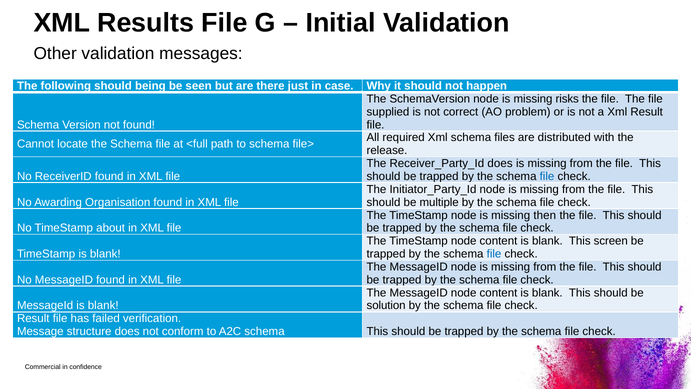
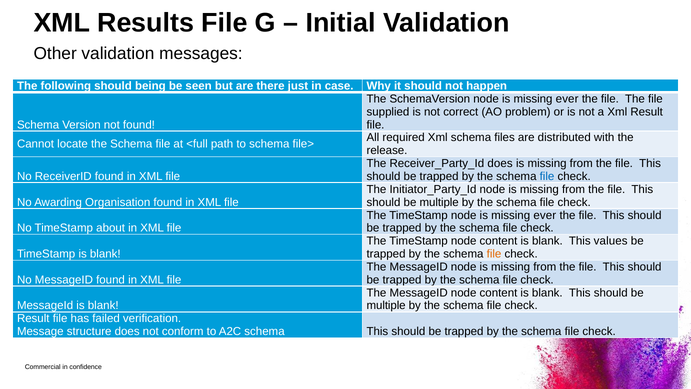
risks: risks -> ever (567, 99)
then: then -> ever (545, 215)
screen: screen -> values (611, 241)
file colour: blue -> orange (494, 254)
solution: solution -> multiple (386, 305)
